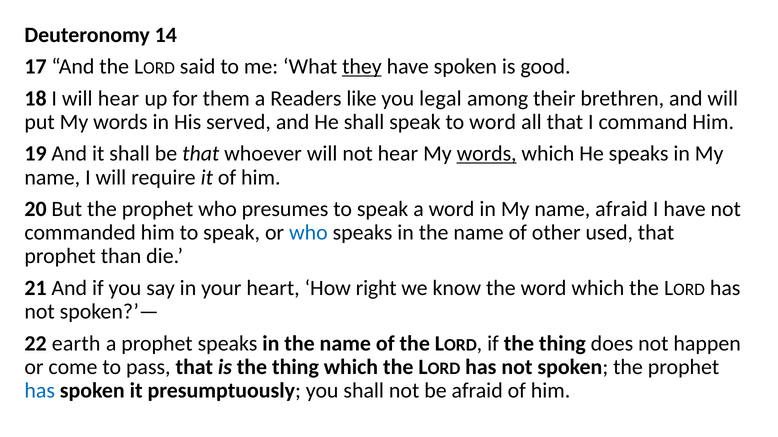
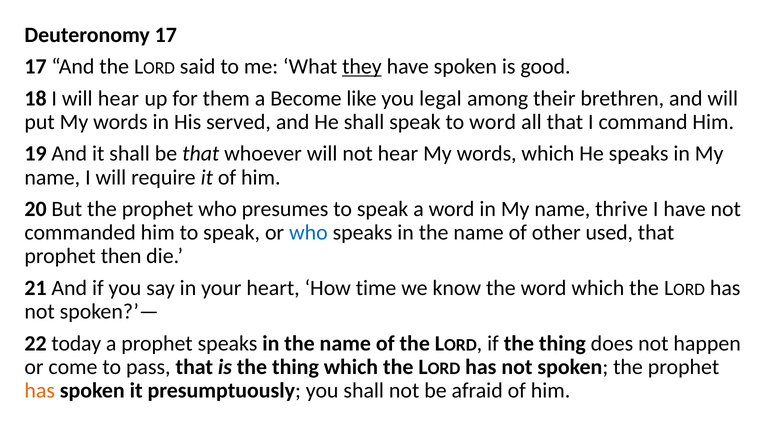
Deuteronomy 14: 14 -> 17 (166, 35)
Readers: Readers -> Become (306, 98)
words underline: present -> none (487, 154)
name afraid: afraid -> thrive (622, 209)
than: than -> then (121, 257)
right: right -> time (376, 288)
earth: earth -> today (76, 344)
has colour: blue -> orange (40, 391)
